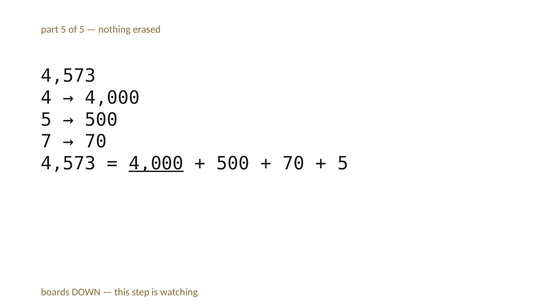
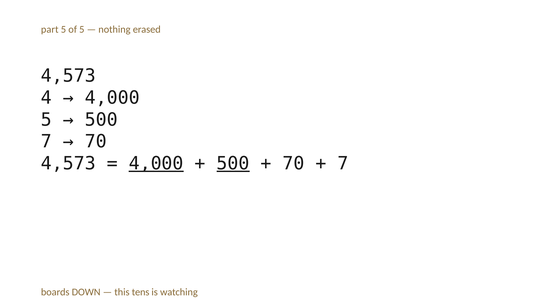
500 underline: none -> present (233, 163)
5: 5 -> 7 (343, 163)
step: step -> tens (141, 292)
